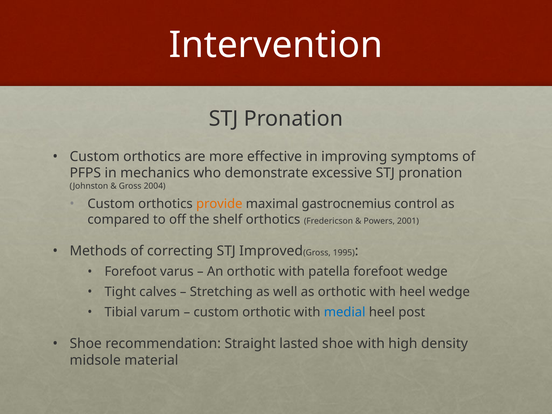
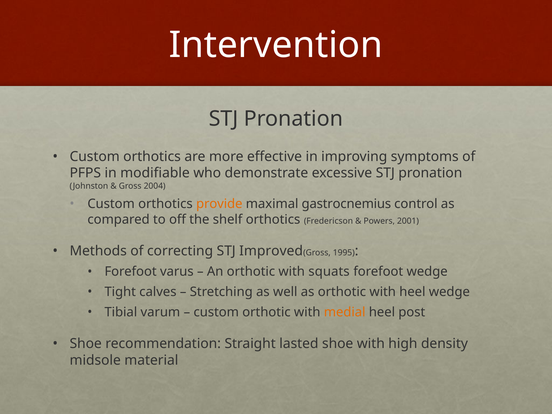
mechanics: mechanics -> modifiable (155, 173)
patella: patella -> squats (329, 272)
medial colour: blue -> orange (345, 312)
